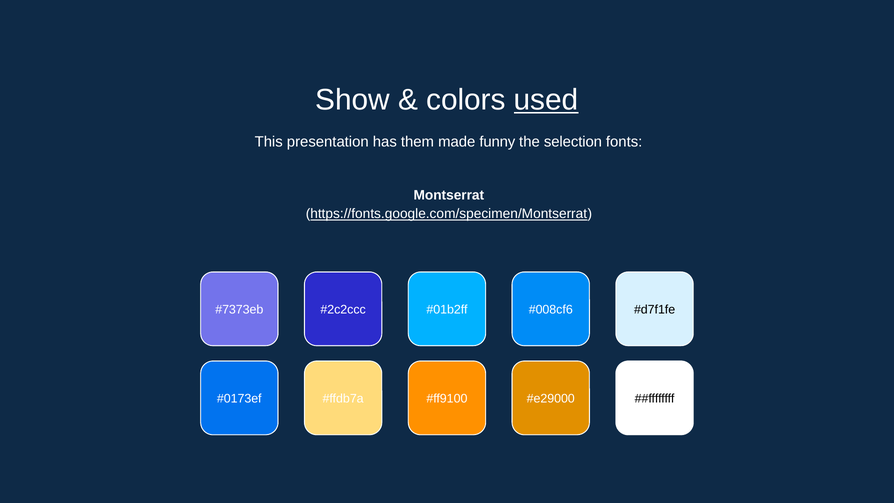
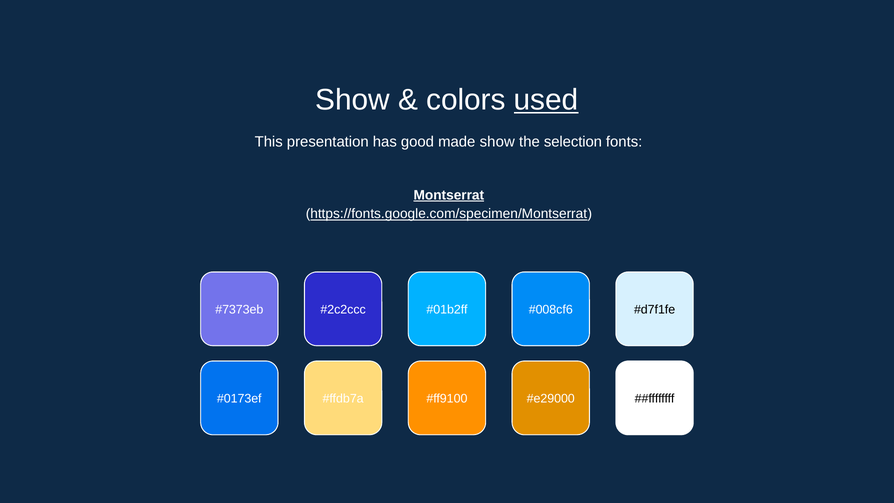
them: them -> good (417, 142)
made funny: funny -> show (497, 142)
Montserrat underline: none -> present (449, 195)
